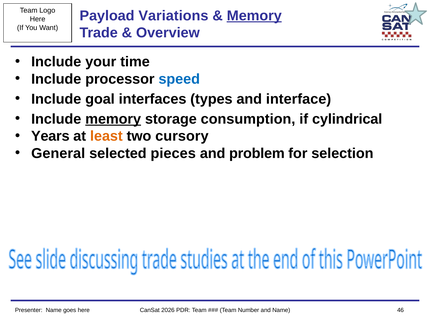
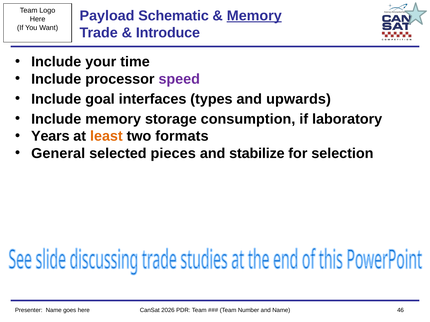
Variations: Variations -> Schematic (174, 16)
Overview: Overview -> Introduce (168, 33)
speed colour: blue -> purple (179, 79)
interface: interface -> upwards (299, 99)
memory underline: present -> none (113, 119)
cylindrical: cylindrical -> laboratory (347, 119)
cursory: cursory -> formats (182, 136)
problem: problem -> stabilize (257, 154)
